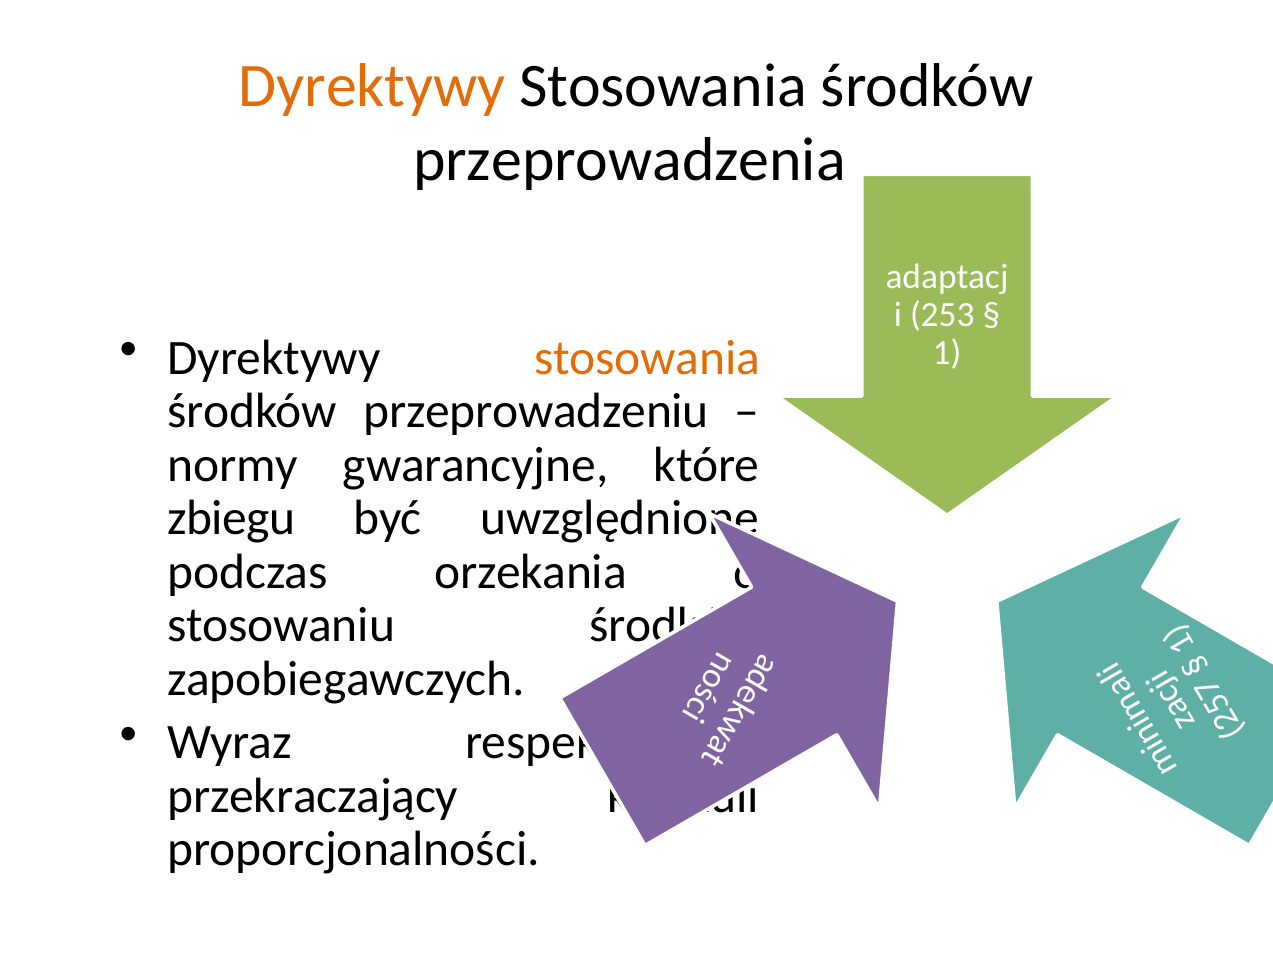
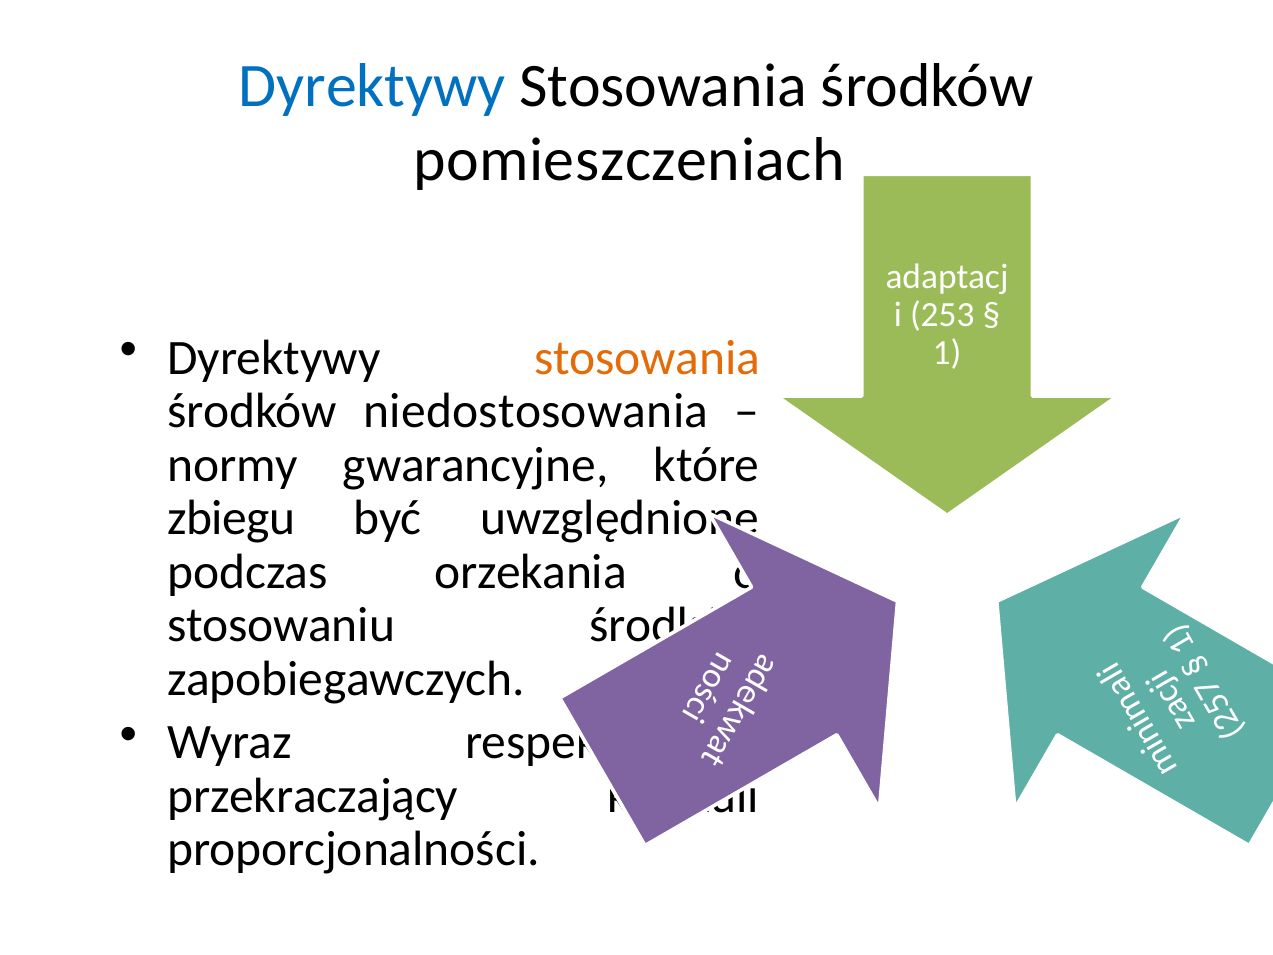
Dyrektywy colour: orange -> blue (372, 86)
przeprowadzenia: przeprowadzenia -> pomieszczeniach (629, 160)
przeprowadzeniu: przeprowadzeniu -> niedostosowania (536, 411)
